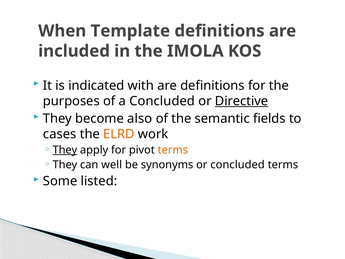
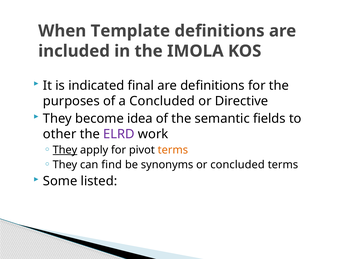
with: with -> final (141, 85)
Directive underline: present -> none (242, 101)
also: also -> idea (140, 118)
cases: cases -> other (60, 134)
ELRD colour: orange -> purple (119, 134)
well: well -> find (112, 165)
